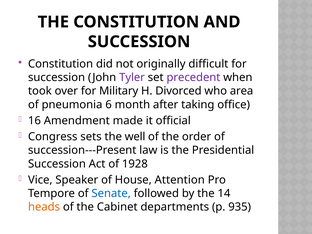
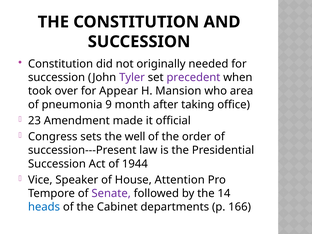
difficult: difficult -> needed (208, 64)
Military: Military -> Appear (119, 91)
Divorced: Divorced -> Mansion (178, 91)
6: 6 -> 9 (109, 105)
16: 16 -> 23 (34, 121)
1928: 1928 -> 1944 (135, 164)
Senate colour: blue -> purple (111, 193)
heads colour: orange -> blue (44, 207)
935: 935 -> 166 (240, 207)
